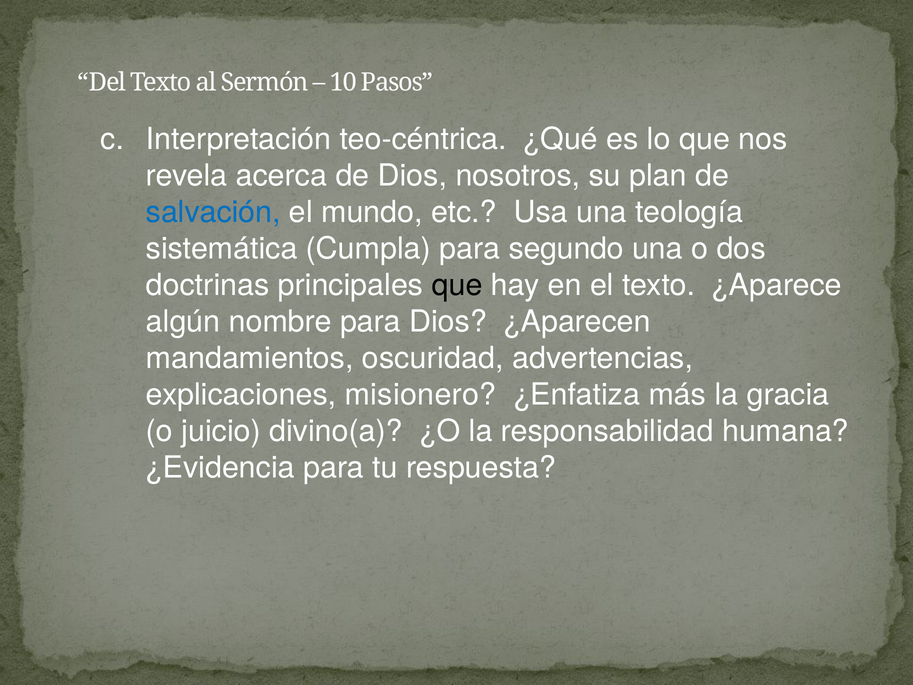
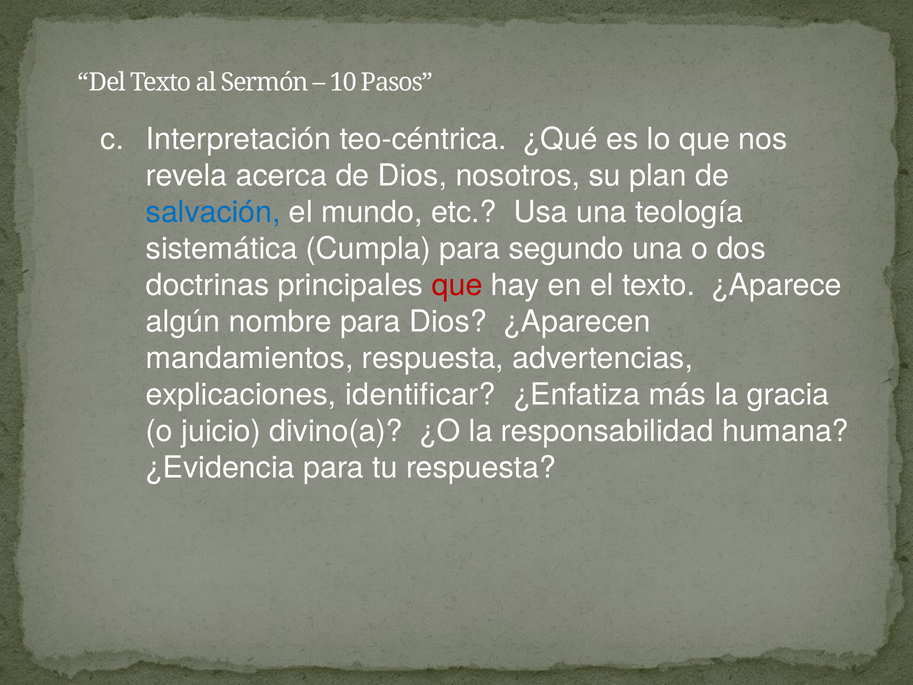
que colour: black -> red (457, 285)
mandamientos oscuridad: oscuridad -> respuesta (433, 358)
misionero: misionero -> identificar (421, 395)
